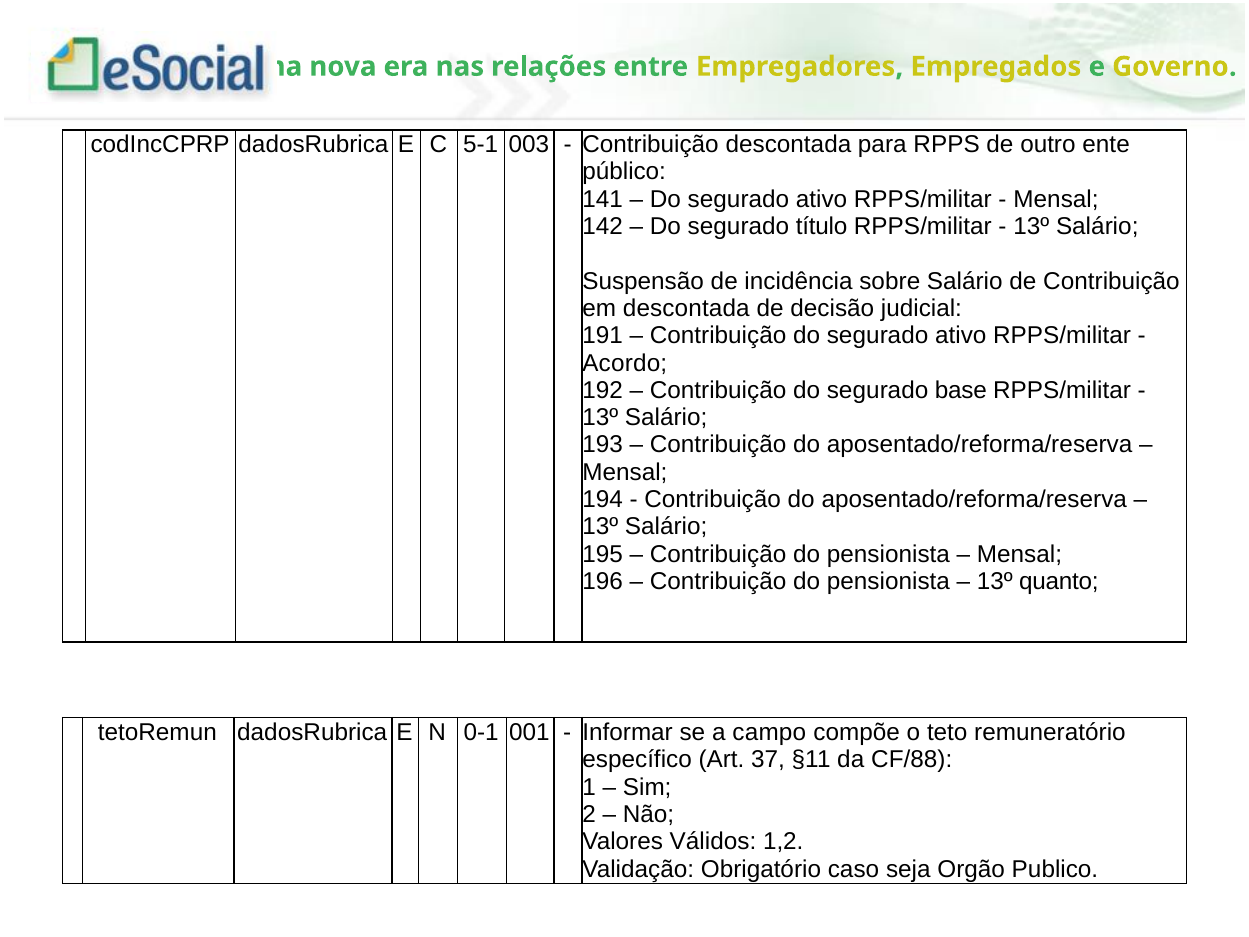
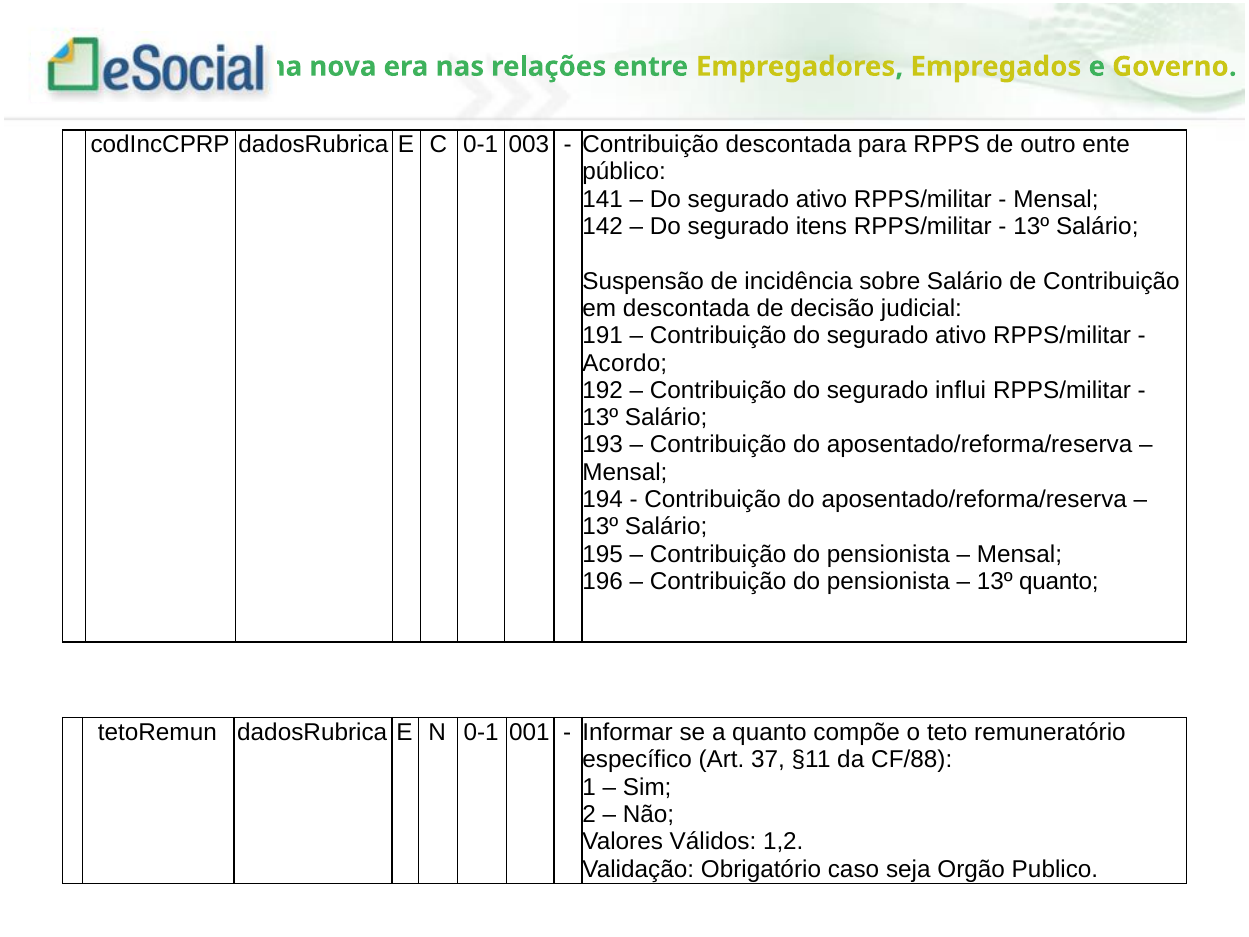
C 5-1: 5-1 -> 0-1 (481, 145)
título: título -> itens (821, 226)
base: base -> influi (961, 390)
a campo: campo -> quanto (769, 732)
